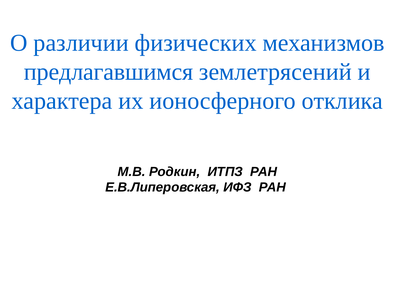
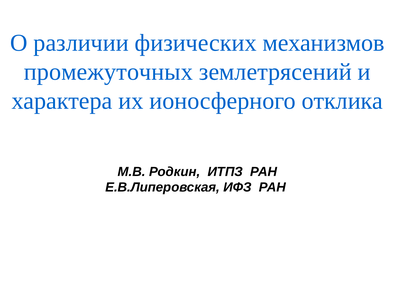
предлагавшимся: предлагавшимся -> промежуточных (108, 72)
